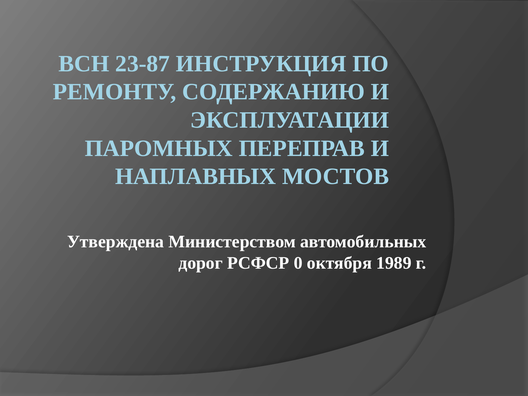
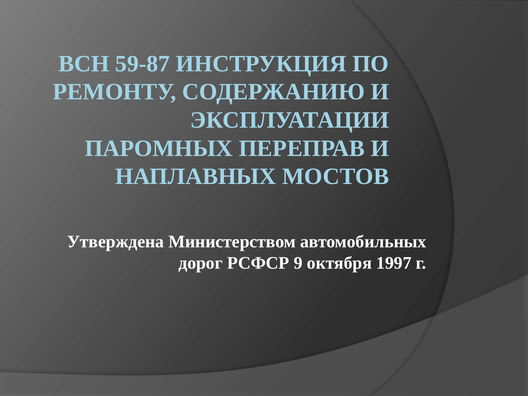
23-87: 23-87 -> 59-87 (143, 64)
0: 0 -> 9 (298, 263)
1989: 1989 -> 1997 (394, 263)
